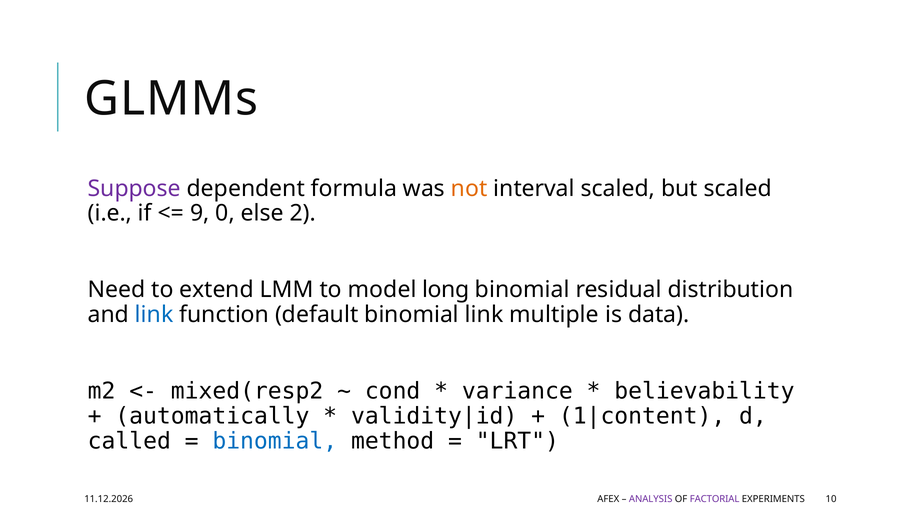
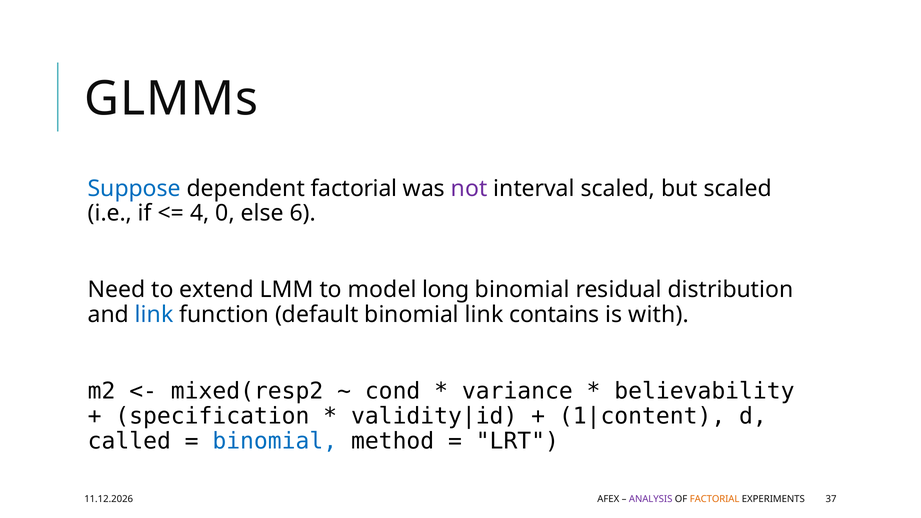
Suppose colour: purple -> blue (134, 188)
dependent formula: formula -> factorial (354, 188)
not colour: orange -> purple (469, 188)
9: 9 -> 4 (200, 213)
2: 2 -> 6 (303, 213)
multiple: multiple -> contains (554, 315)
data: data -> with (659, 315)
automatically: automatically -> specification (212, 416)
FACTORIAL colour: purple -> orange (715, 499)
10: 10 -> 37 (831, 499)
